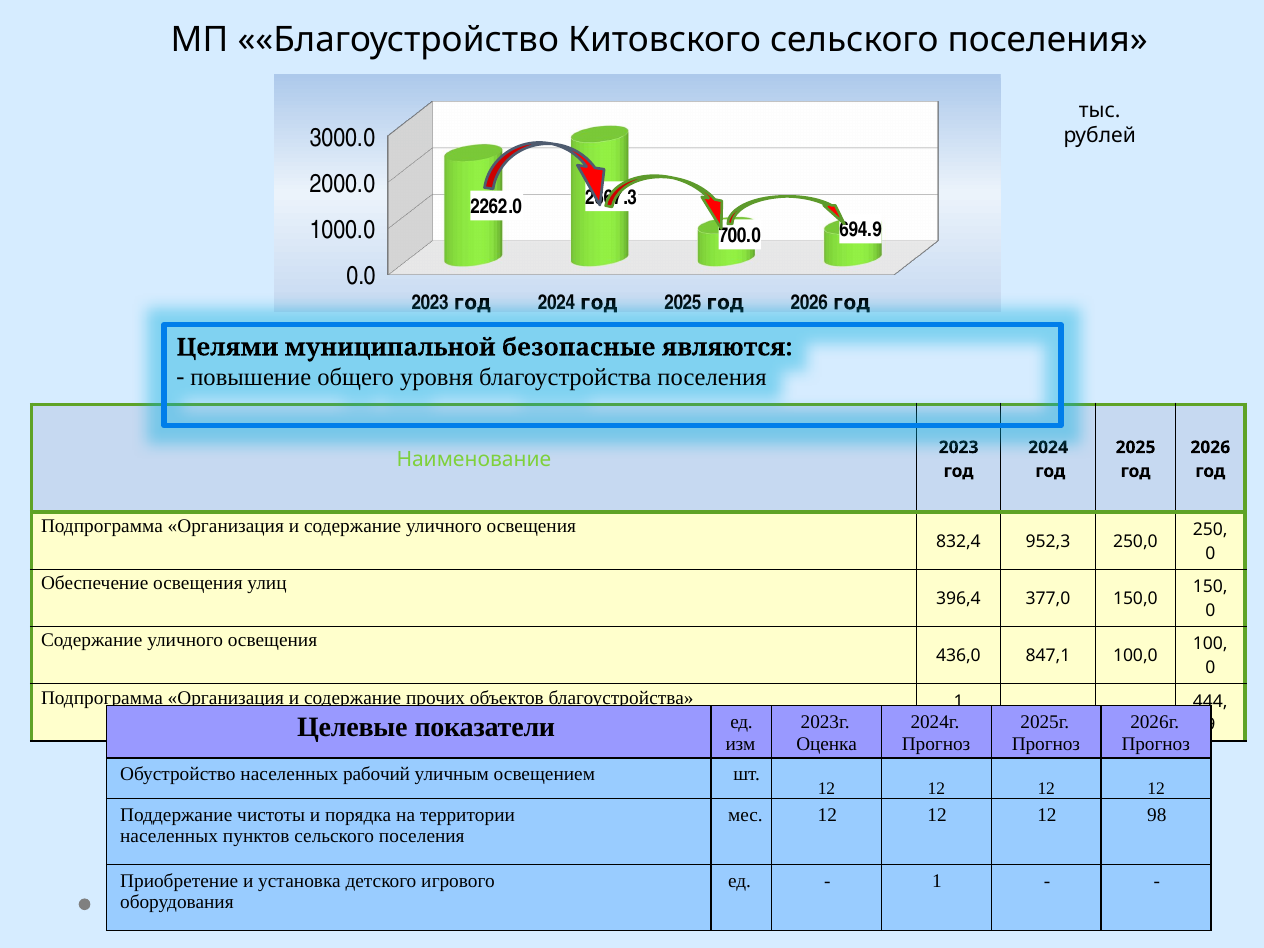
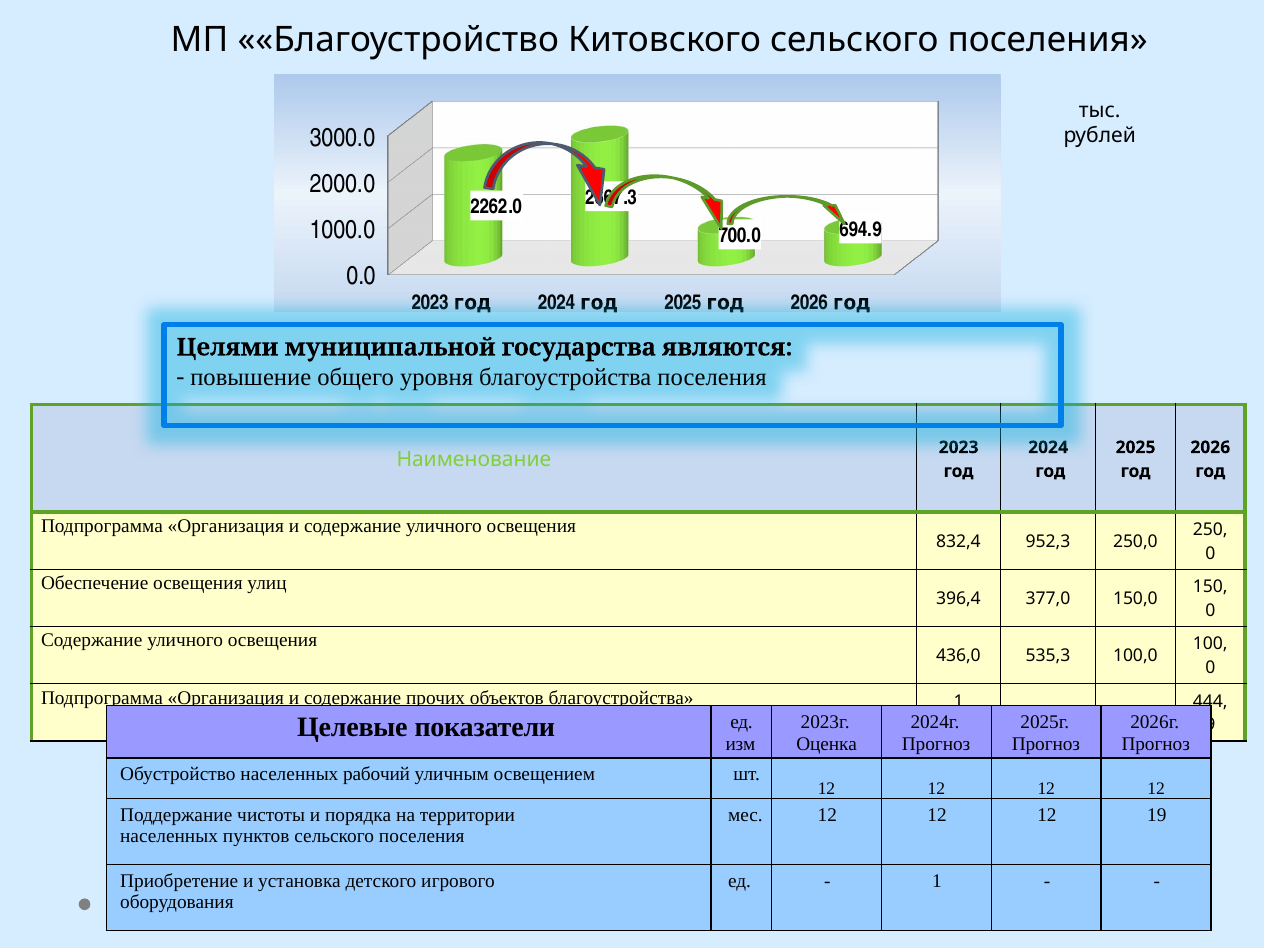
безопасные: безопасные -> государства (579, 347)
847,1: 847,1 -> 535,3 (1048, 656)
98: 98 -> 19 (1157, 815)
